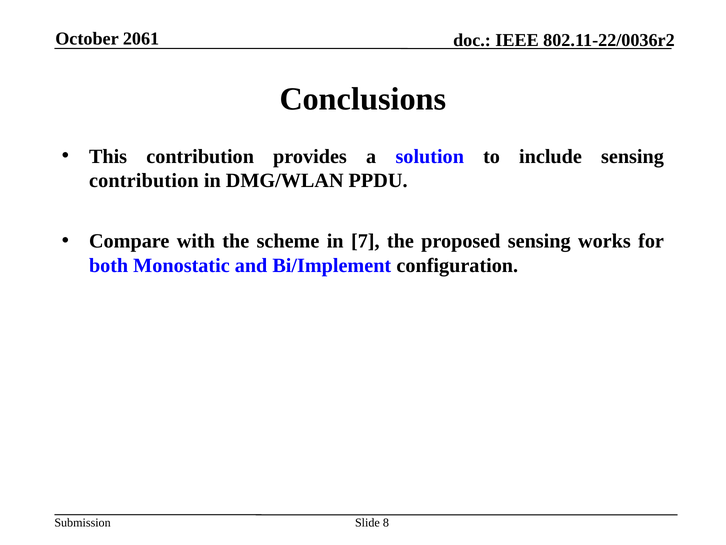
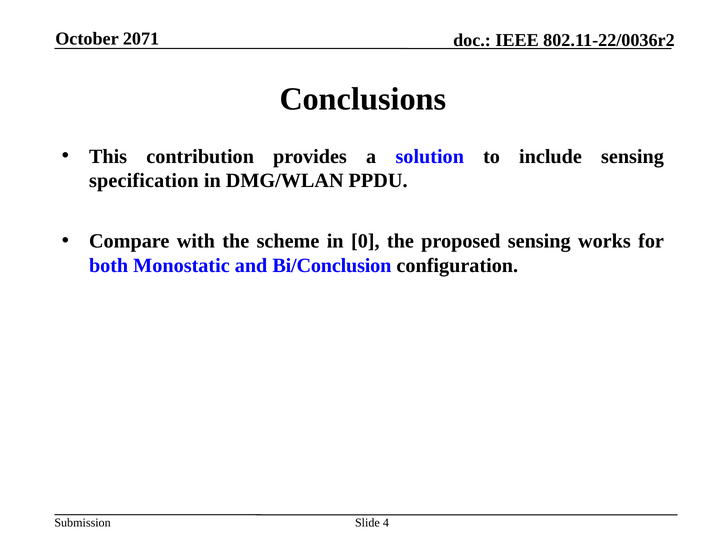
2061: 2061 -> 2071 (141, 38)
contribution: contribution -> specification (144, 180)
7: 7 -> 0 (365, 241)
Bi/Implement: Bi/Implement -> Bi/Conclusion (332, 265)
8: 8 -> 4 (386, 522)
